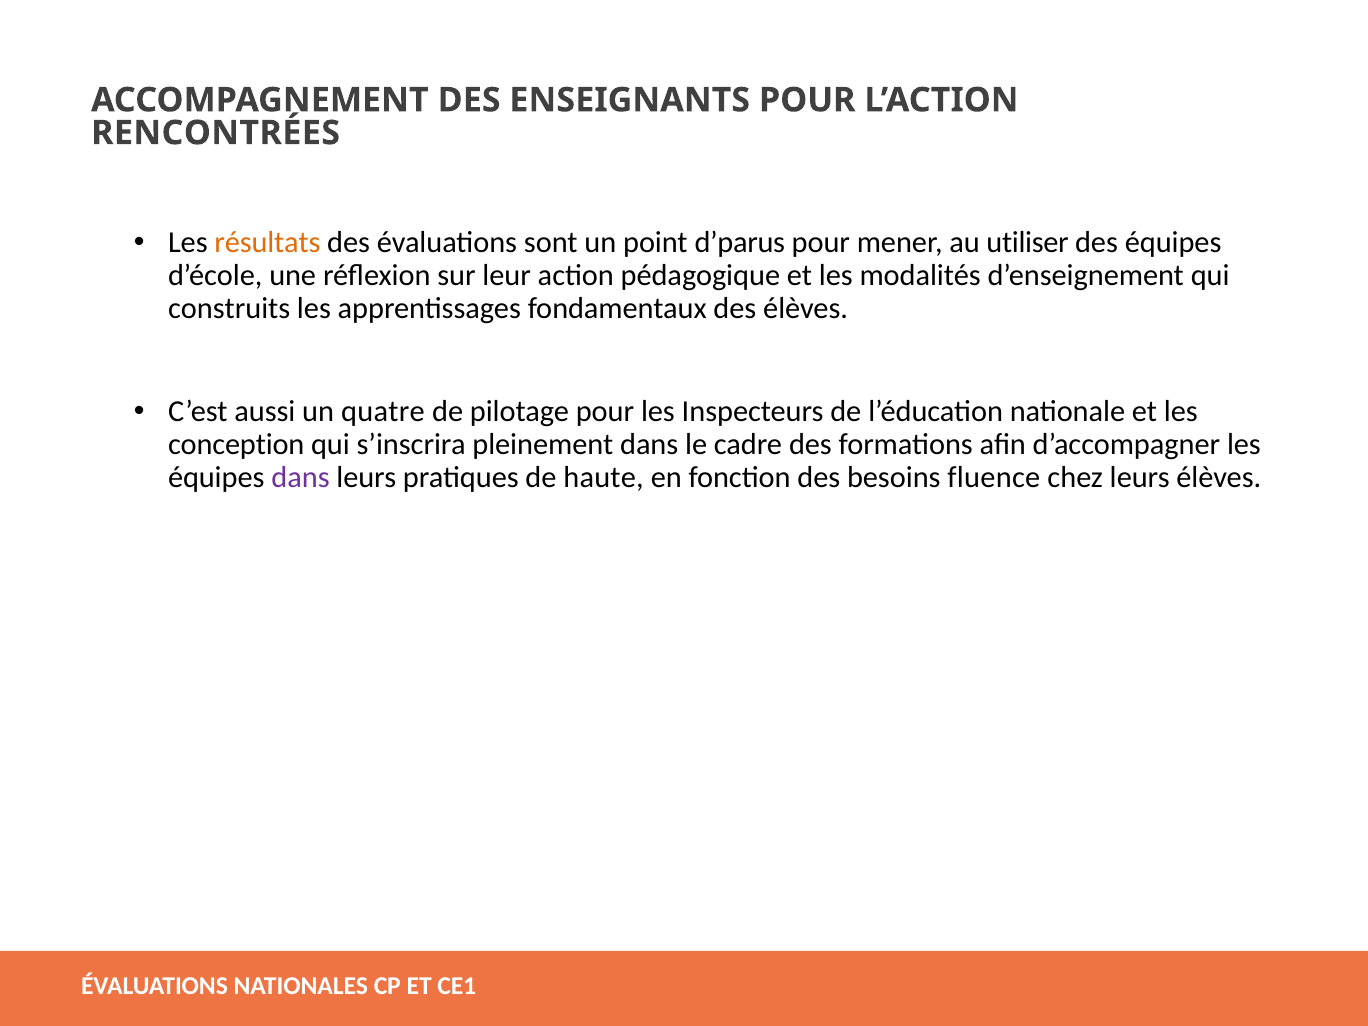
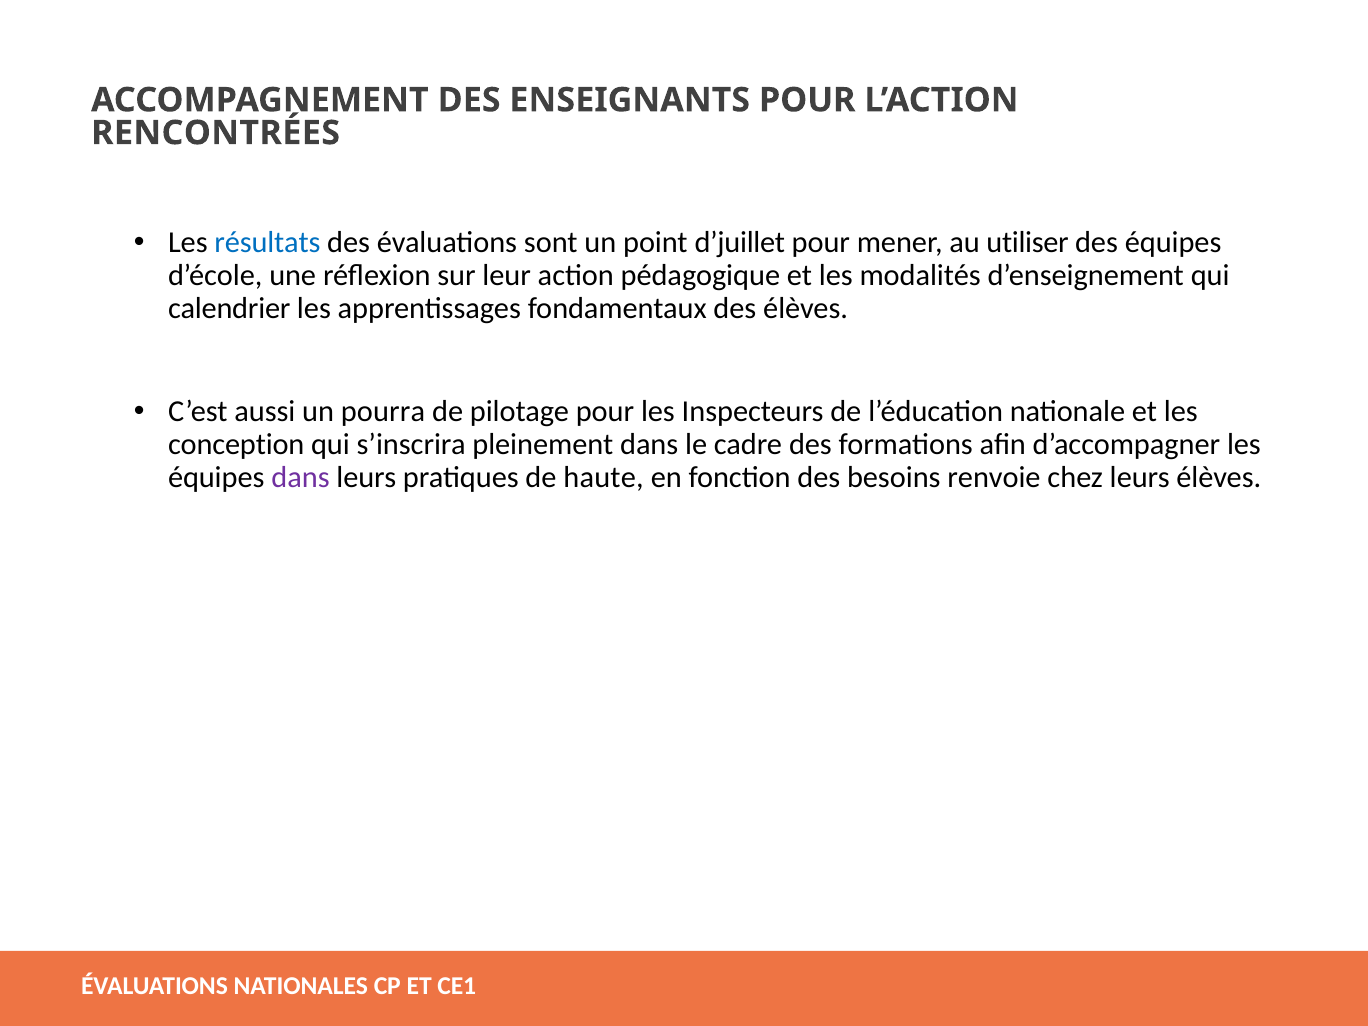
résultats colour: orange -> blue (267, 243)
d’parus: d’parus -> d’juillet (740, 243)
construits: construits -> calendrier (229, 308)
quatre: quatre -> pourra (383, 412)
fluence: fluence -> renvoie (994, 477)
